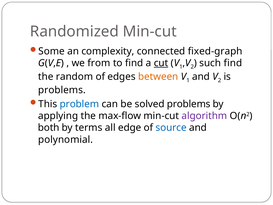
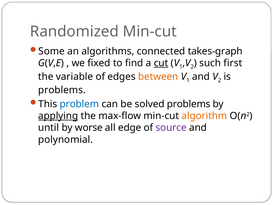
complexity: complexity -> algorithms (108, 51)
fixed-graph: fixed-graph -> takes-graph (215, 51)
from: from -> fixed (99, 63)
such find: find -> first (233, 63)
random: random -> variable (74, 76)
applying underline: none -> present (58, 116)
algorithm colour: purple -> orange (204, 116)
both: both -> until (49, 128)
terms: terms -> worse (89, 128)
source colour: blue -> purple (171, 128)
